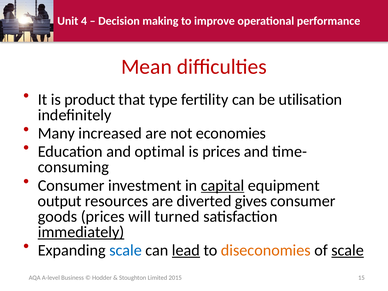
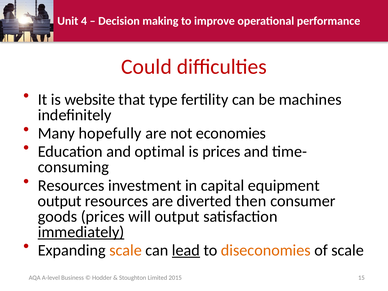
Mean: Mean -> Could (146, 67)
product: product -> website (90, 100)
utilisation: utilisation -> machines (310, 100)
increased: increased -> hopefully (110, 133)
Consumer: Consumer -> Resources (71, 185)
capital underline: present -> none (223, 185)
gives: gives -> then (251, 201)
will turned: turned -> output (177, 216)
scale colour: blue -> orange (126, 250)
scale underline: present -> none (348, 250)
